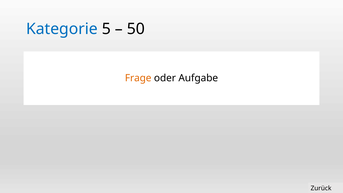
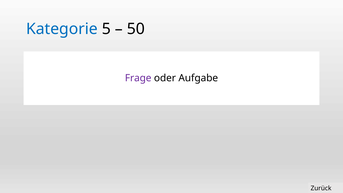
Frage colour: orange -> purple (138, 78)
